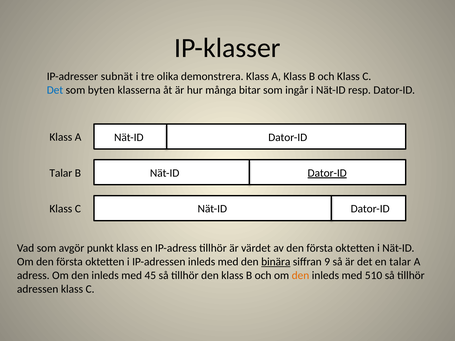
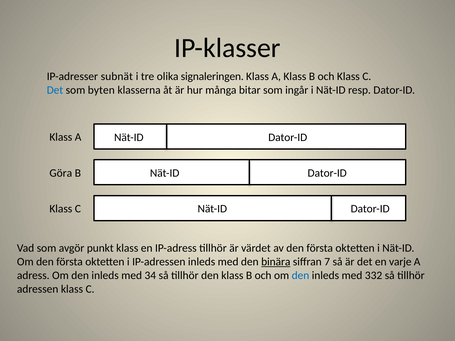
demonstrera: demonstrera -> signaleringen (212, 77)
Talar: Talar -> Göra (61, 173)
Dator-ID underline: present -> none (327, 173)
9: 9 -> 7 (327, 262)
en talar: talar -> varje (400, 262)
45: 45 -> 34 (150, 276)
den colour: orange -> blue (300, 276)
510: 510 -> 332 (374, 276)
